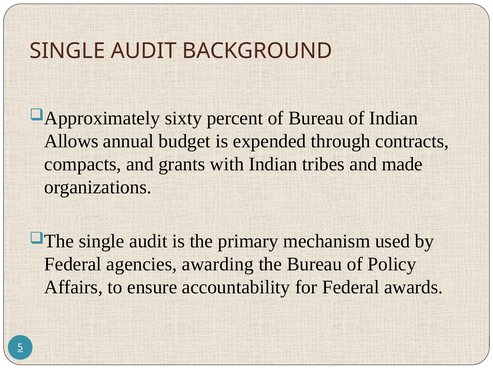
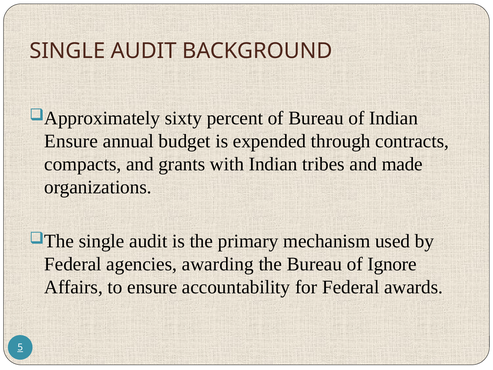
Allows: Allows -> Ensure (71, 141)
Policy: Policy -> Ignore (392, 264)
